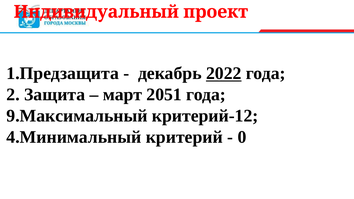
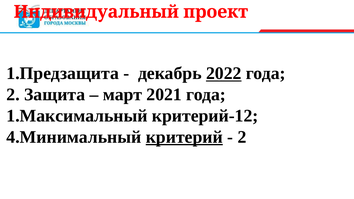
2051: 2051 -> 2021 (164, 95)
9.Максимальный: 9.Максимальный -> 1.Максимальный (77, 116)
критерий underline: none -> present (184, 137)
0: 0 -> 2 (242, 137)
